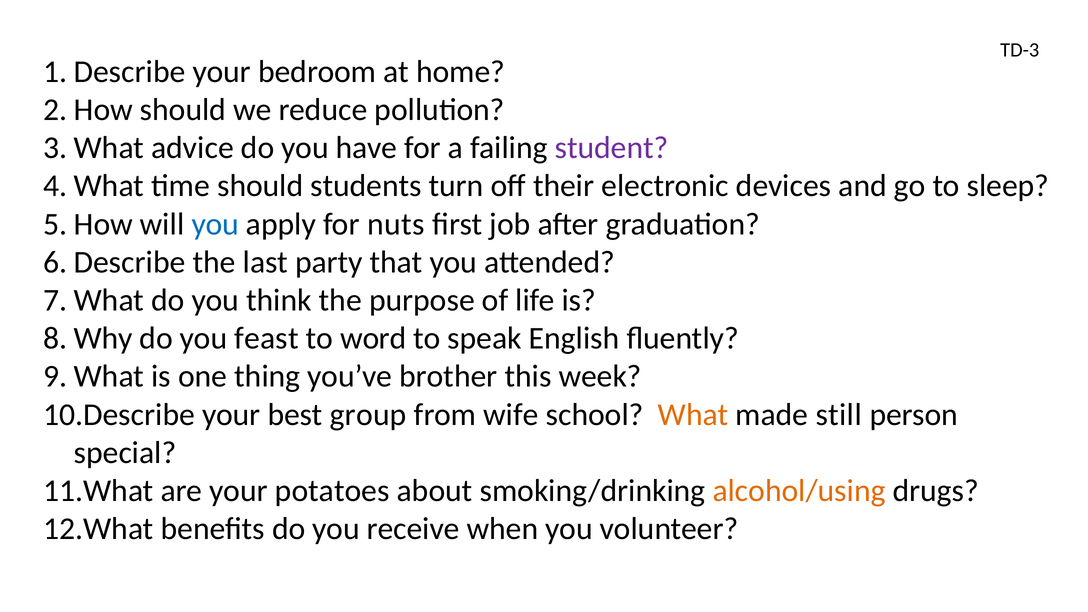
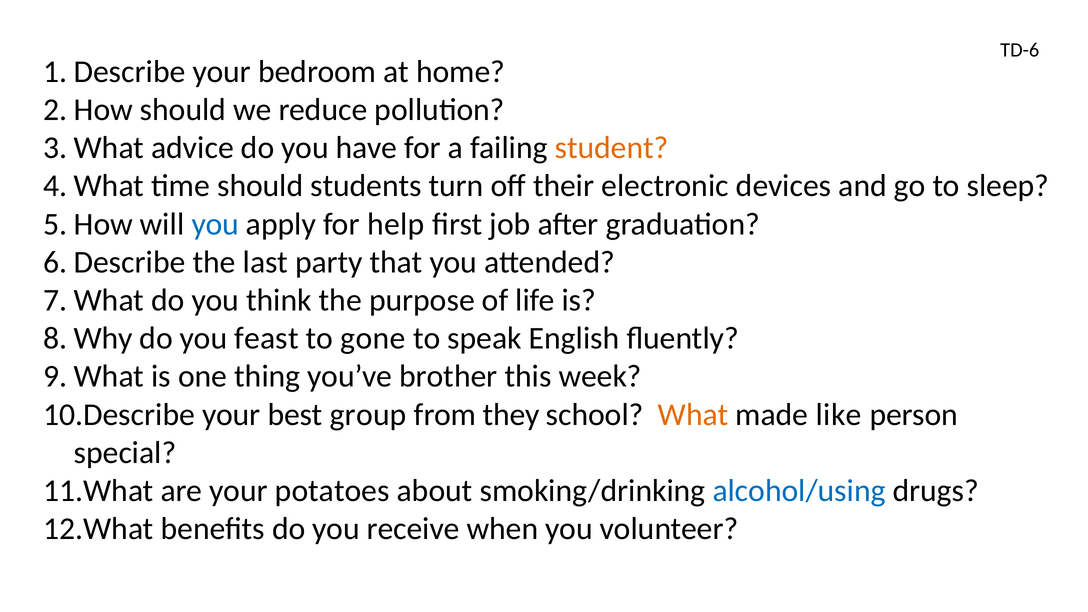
TD-3: TD-3 -> TD-6 (1020, 50)
student colour: purple -> orange (612, 148)
nuts: nuts -> help (396, 224)
word: word -> gone (373, 338)
wife: wife -> they (511, 415)
still: still -> like (839, 415)
alcohol/using colour: orange -> blue (799, 491)
